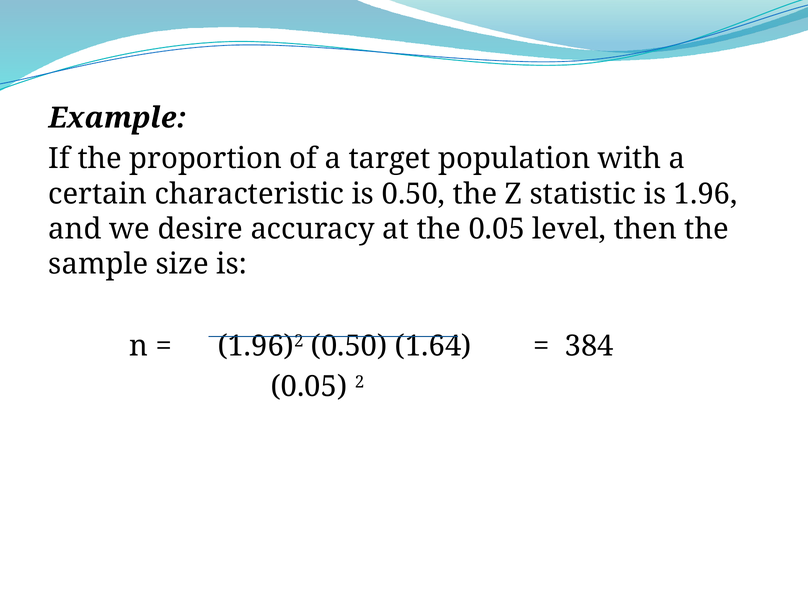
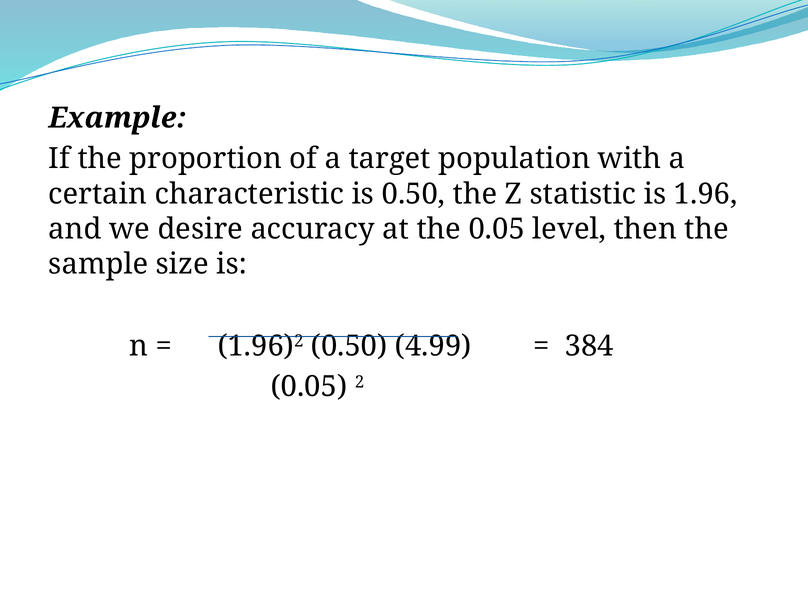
1.64: 1.64 -> 4.99 (433, 346)
